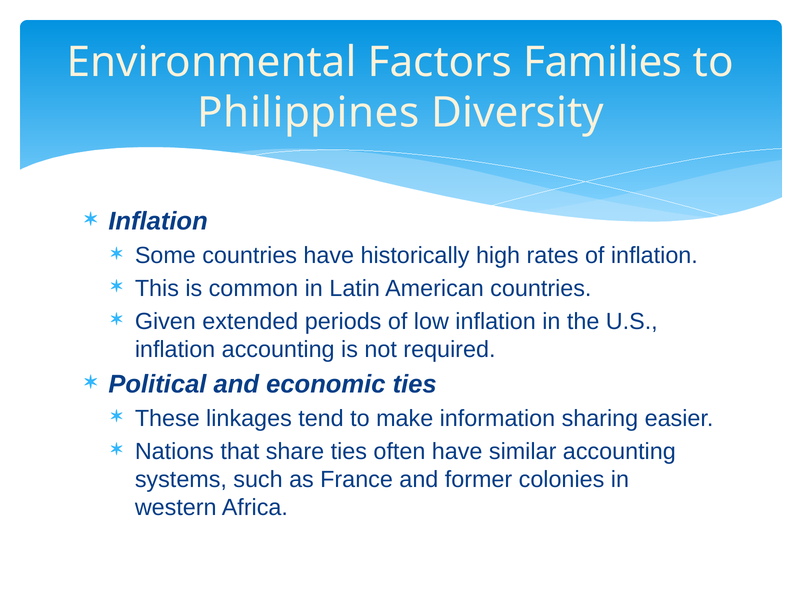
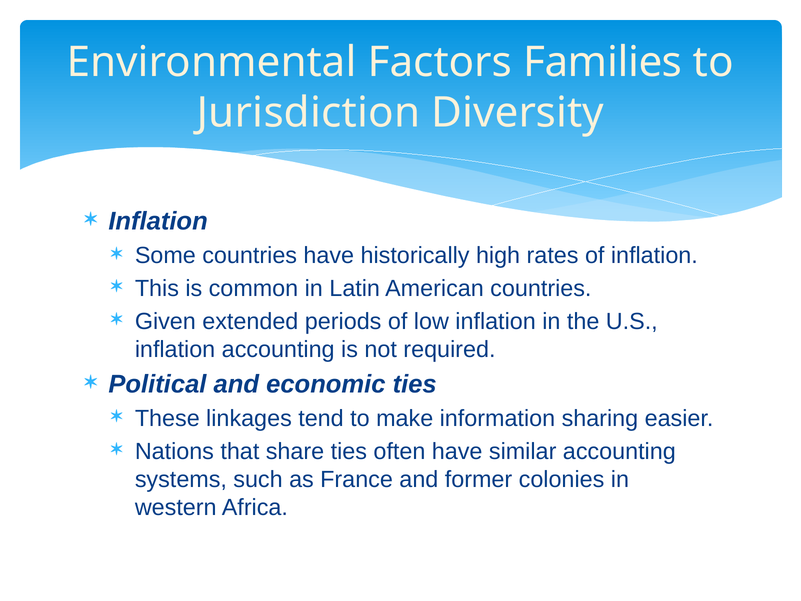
Philippines: Philippines -> Jurisdiction (308, 113)
